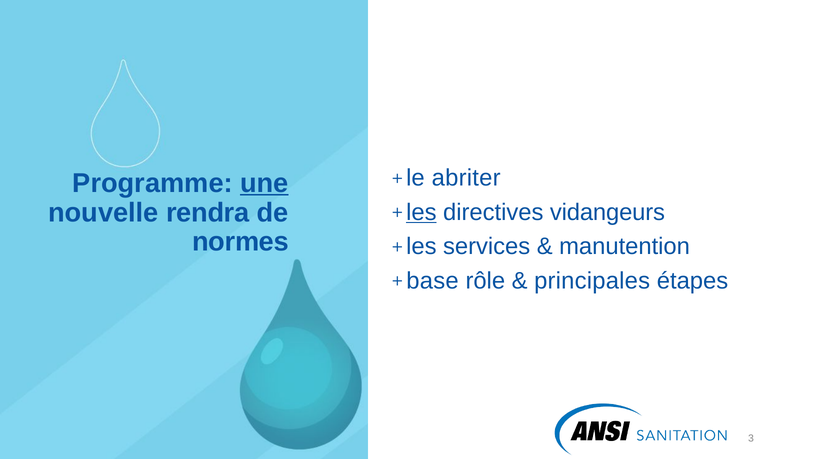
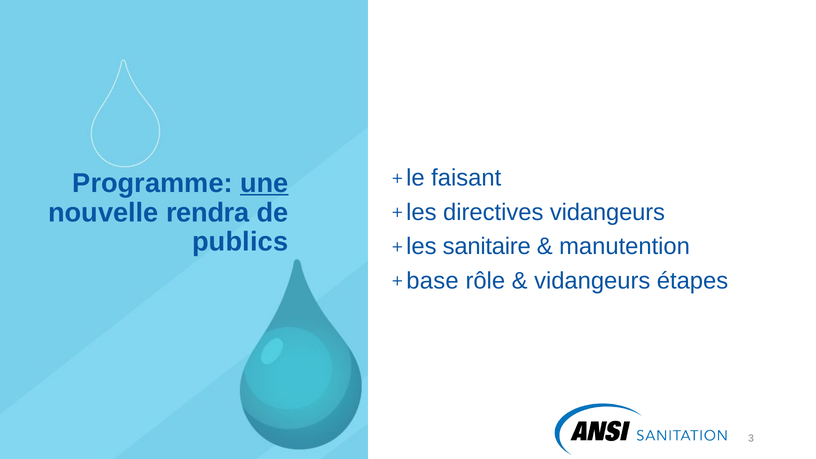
abriter: abriter -> faisant (466, 178)
les underline: present -> none (421, 212)
normes: normes -> publics (240, 242)
services: services -> sanitaire (487, 246)
principales: principales -> vidangeurs (592, 281)
